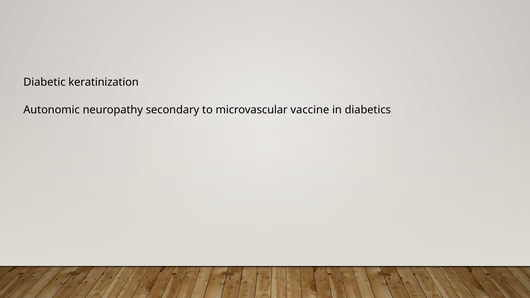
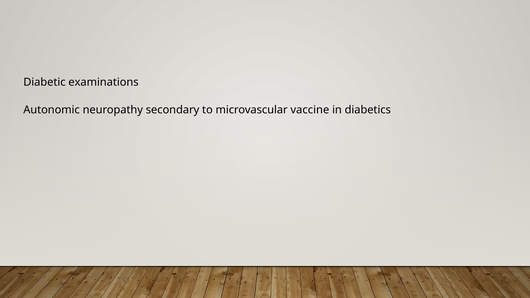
keratinization: keratinization -> examinations (103, 82)
